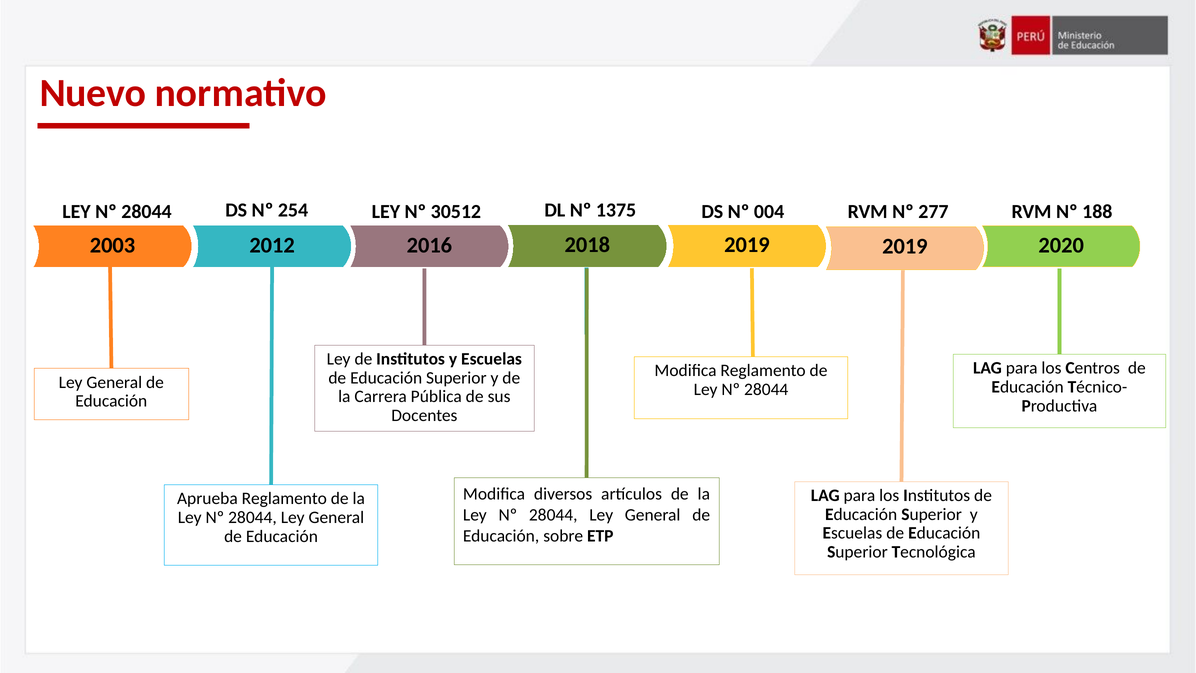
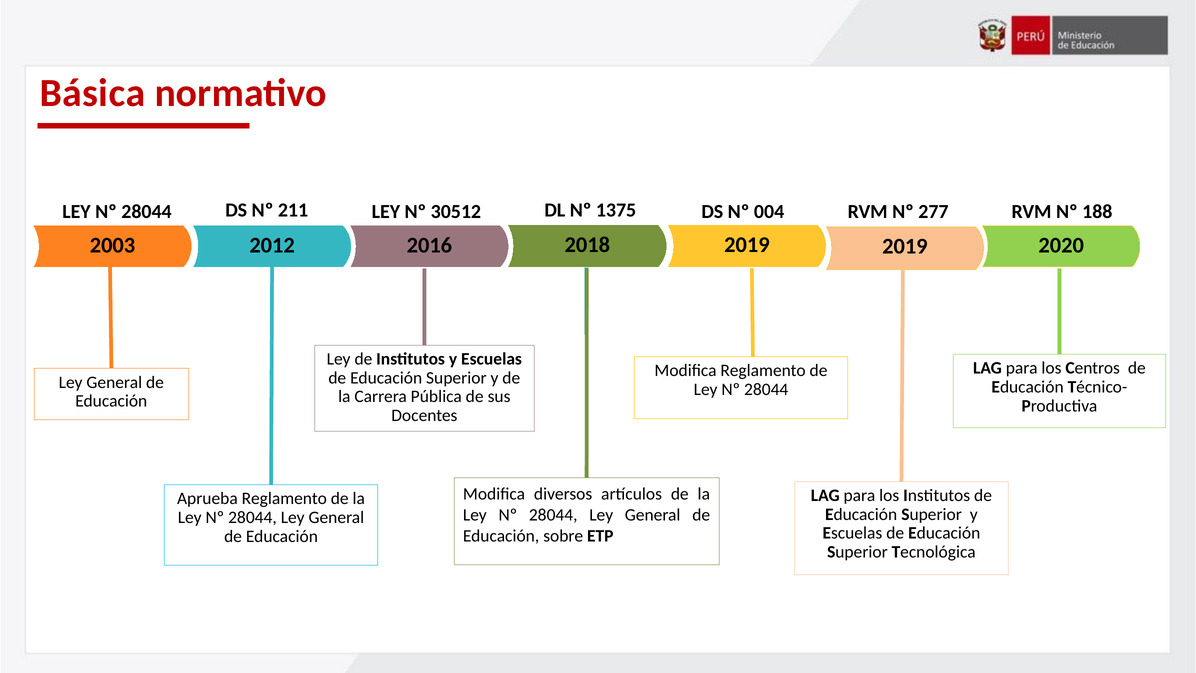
Nuevo: Nuevo -> Básica (92, 93)
254: 254 -> 211 (293, 210)
